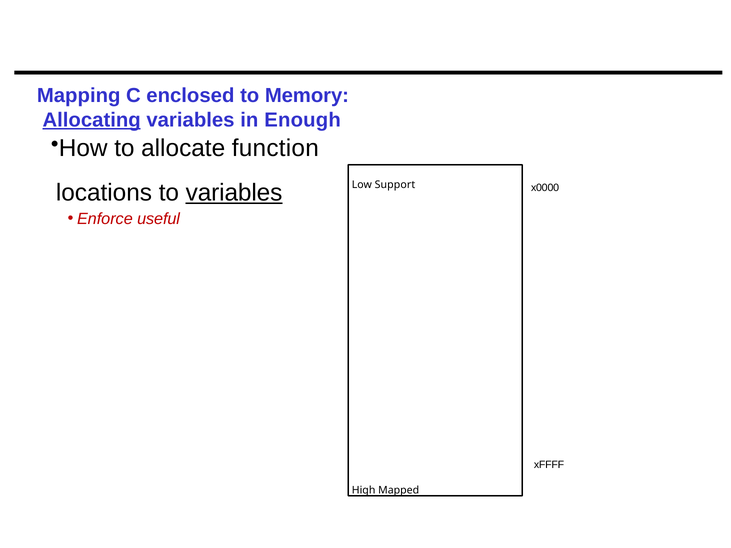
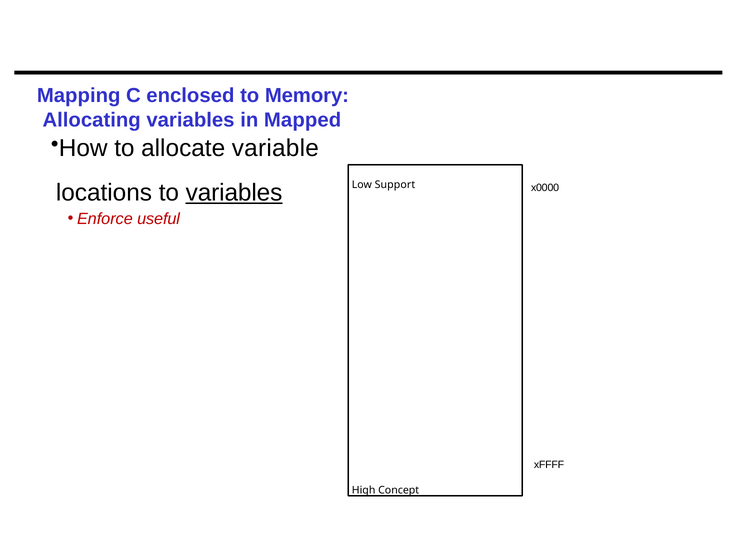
Allocating underline: present -> none (92, 120)
Enough: Enough -> Mapped (303, 120)
function: function -> variable (275, 148)
Mapped: Mapped -> Concept (399, 490)
